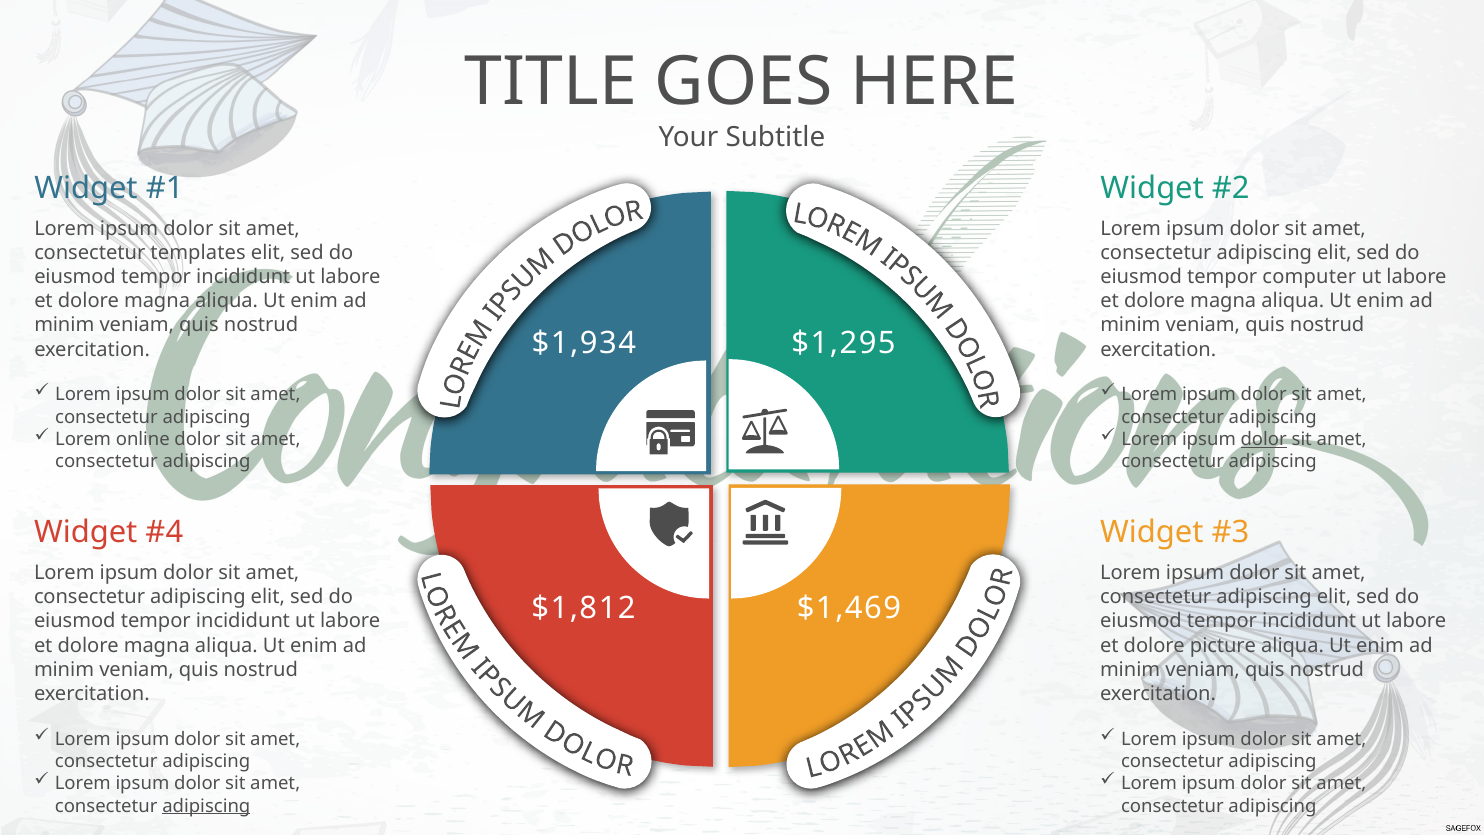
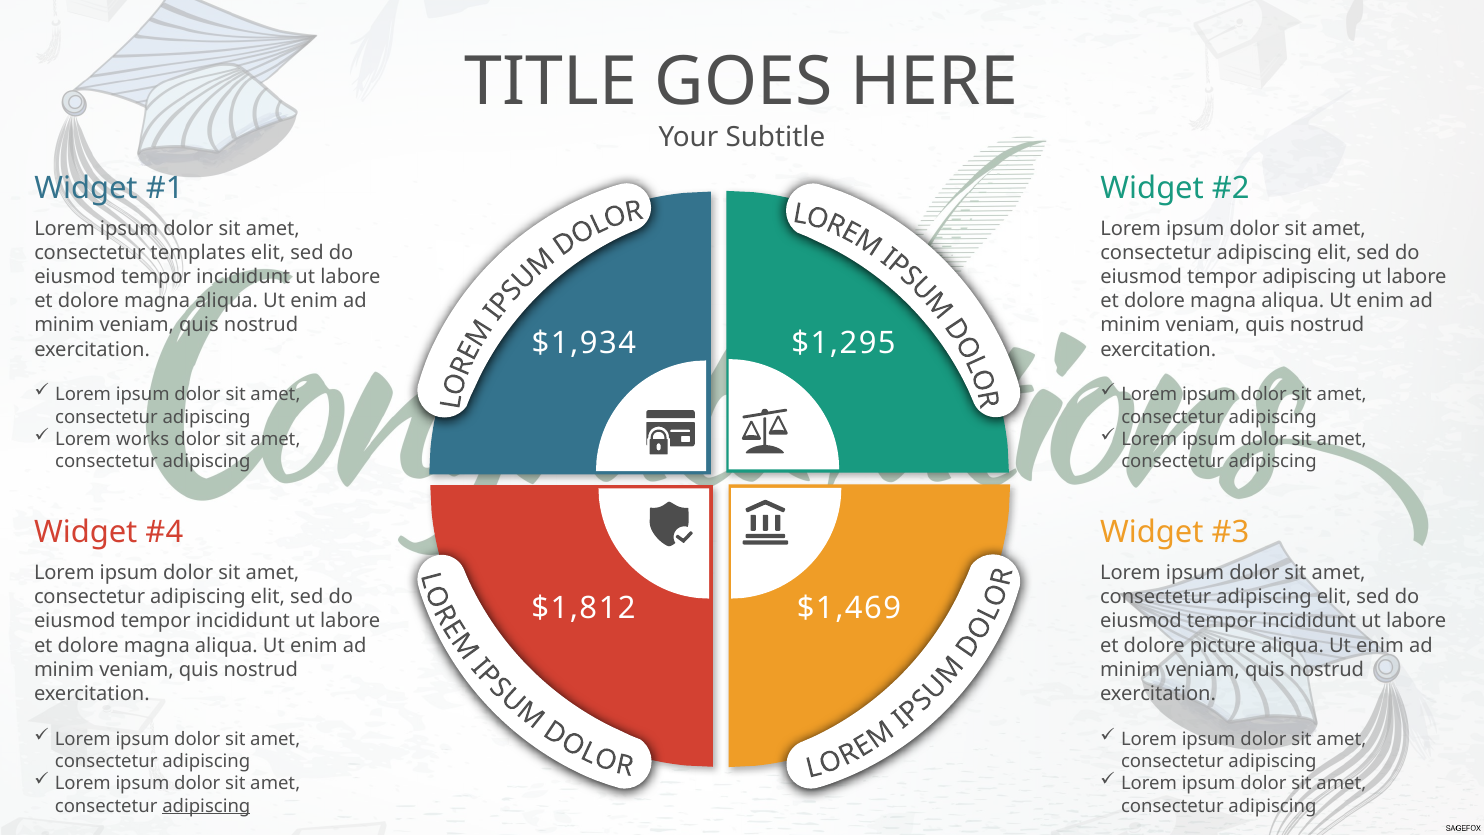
tempor computer: computer -> adipiscing (1309, 277)
online: online -> works (143, 439)
dolor underline: present -> none (1264, 439)
